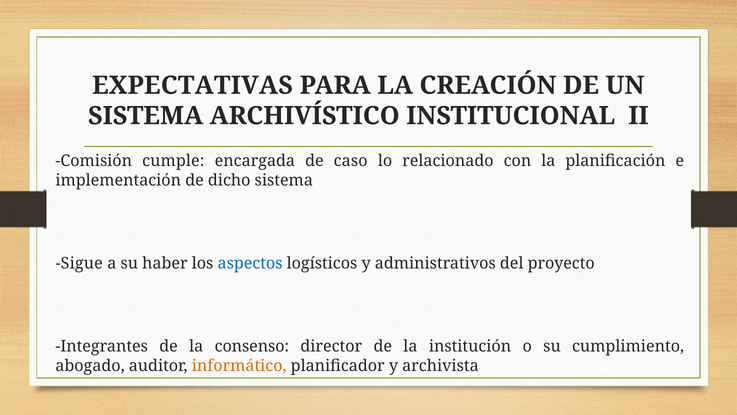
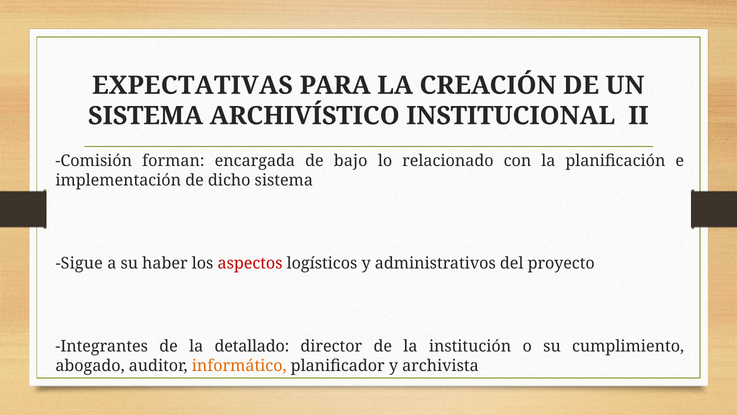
cumple: cumple -> forman (173, 161)
caso: caso -> bajo (351, 161)
aspectos colour: blue -> red (250, 263)
consenso: consenso -> detallado (252, 346)
